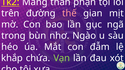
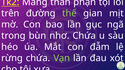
thế colour: pink -> light green (69, 13)
nhơ Ngào: Ngào -> Chứa (84, 36)
khắp: khắp -> rừng (12, 58)
